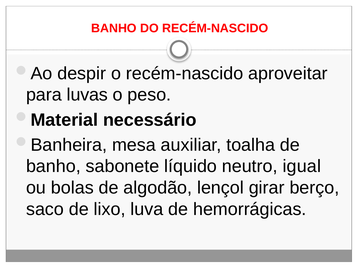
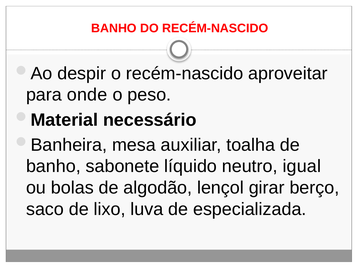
luvas: luvas -> onde (87, 95)
hemorrágicas: hemorrágicas -> especializada (250, 210)
